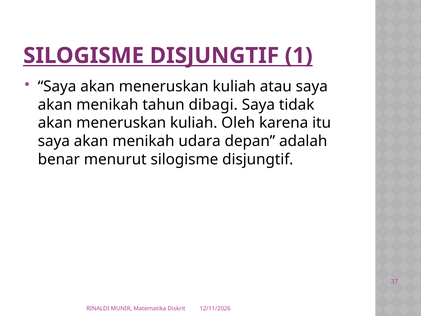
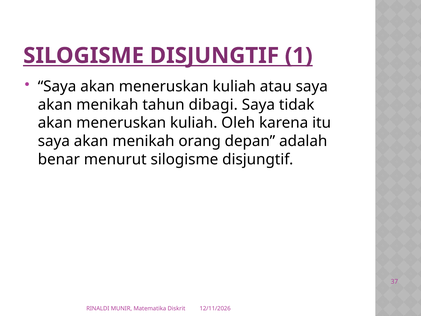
udara: udara -> orang (200, 141)
